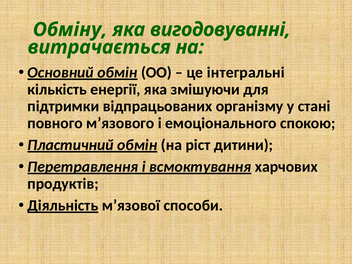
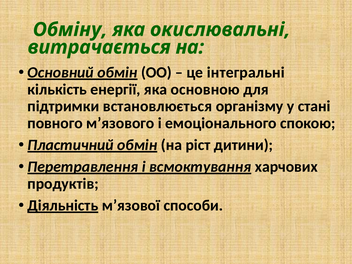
вигодовуванні: вигодовуванні -> окислювальні (220, 30)
змішуючи: змішуючи -> основною (205, 89)
відпрацьованих: відпрацьованих -> встановлюється (158, 106)
